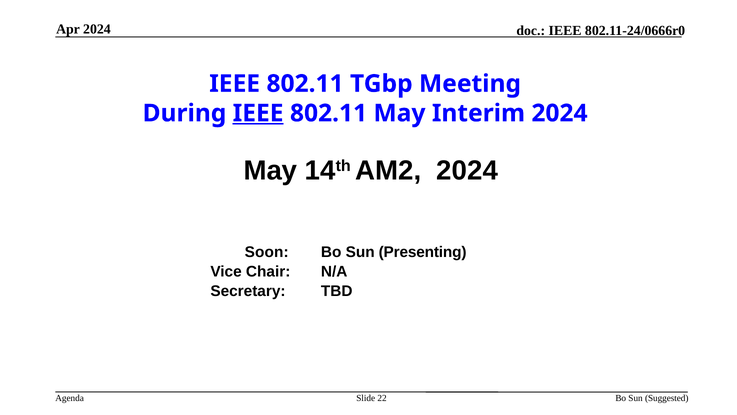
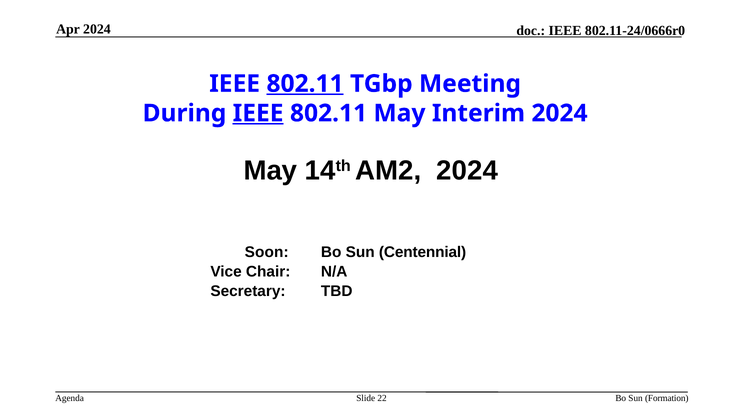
802.11 underline: none -> present (305, 84)
Presenting: Presenting -> Centennial (423, 252)
Suggested: Suggested -> Formation (667, 398)
